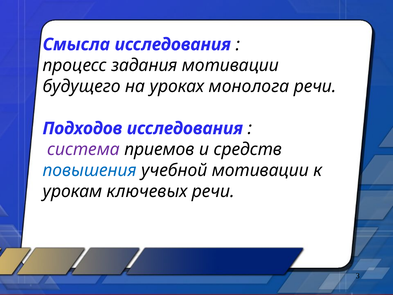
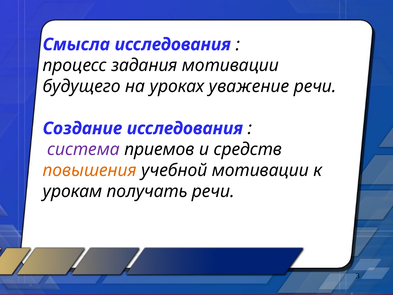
монолога: монолога -> уважение (249, 86)
Подходов: Подходов -> Создание (82, 128)
повышения colour: blue -> orange (90, 170)
ключевых: ключевых -> получать (147, 191)
